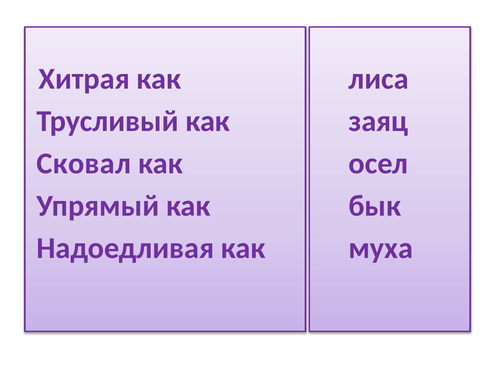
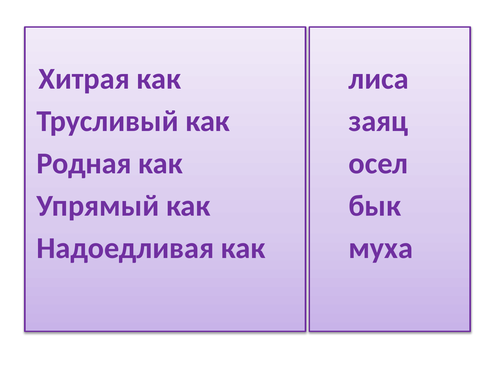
Сковал: Сковал -> Родная (84, 164)
